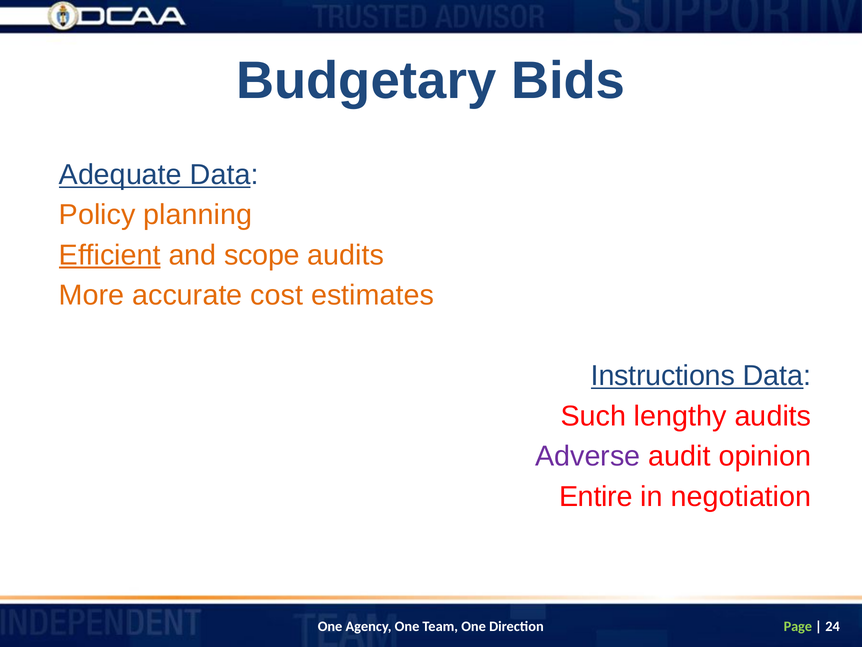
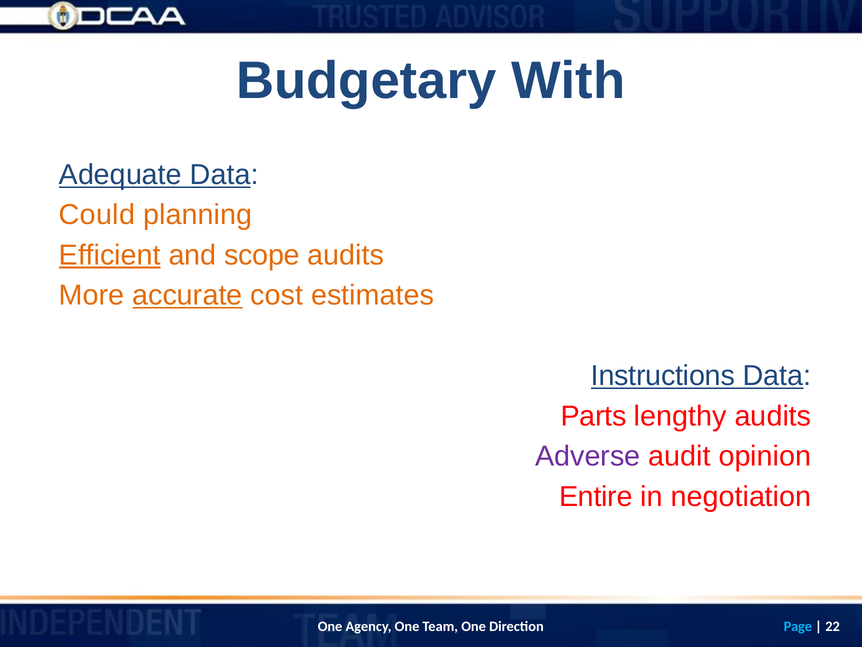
Bids: Bids -> With (568, 81)
Policy: Policy -> Could (97, 215)
accurate underline: none -> present (187, 295)
Such: Such -> Parts (593, 416)
Page colour: light green -> light blue (798, 626)
24: 24 -> 22 (833, 626)
